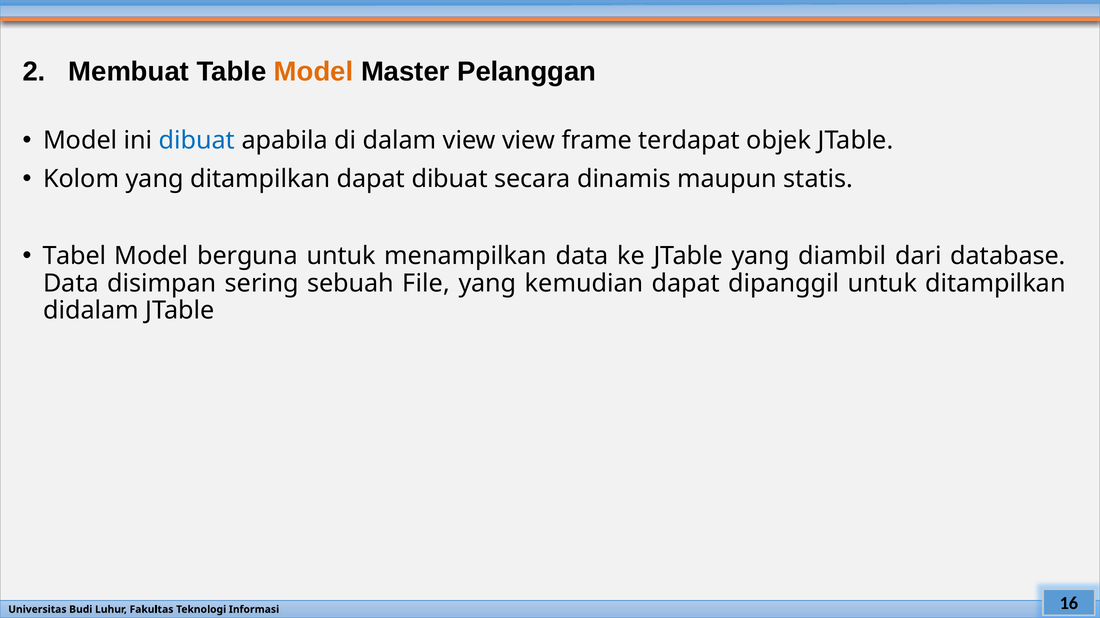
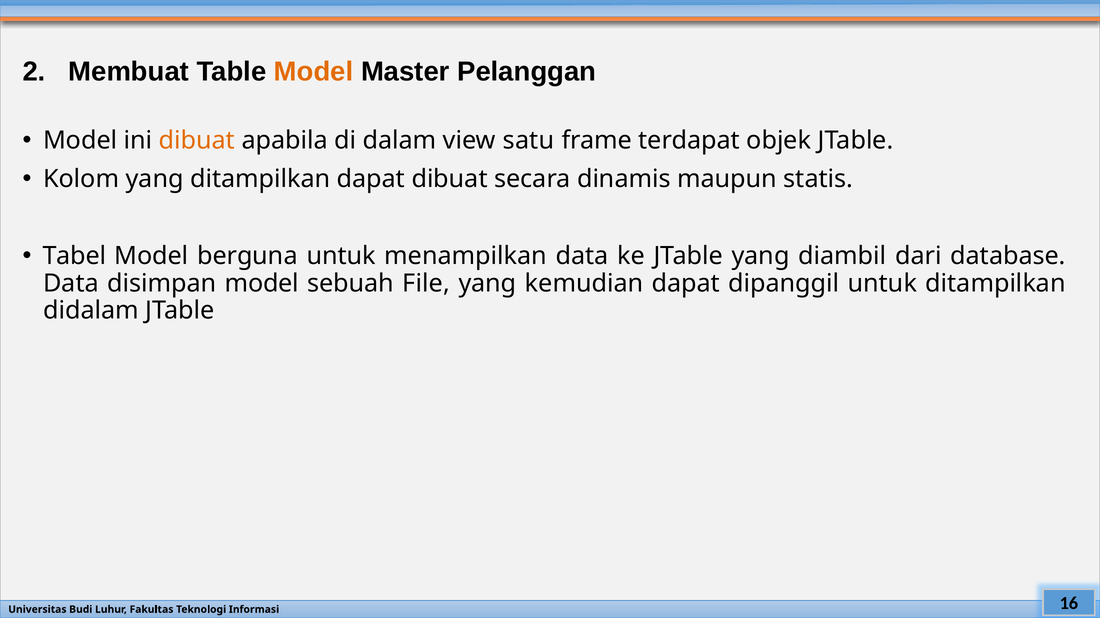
dibuat colour: blue -> orange (197, 140)
view view: view -> satu (529, 140)
disimpan sering: sering -> model (262, 284)
